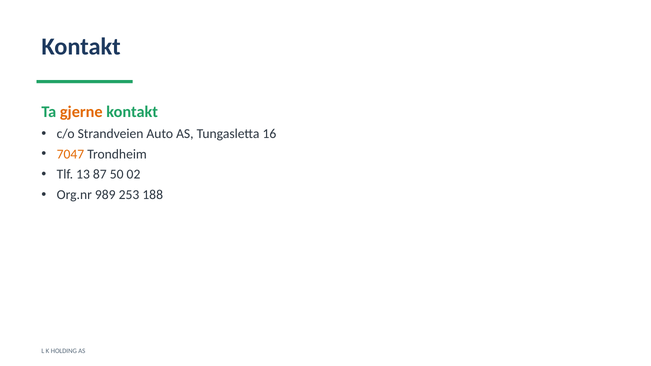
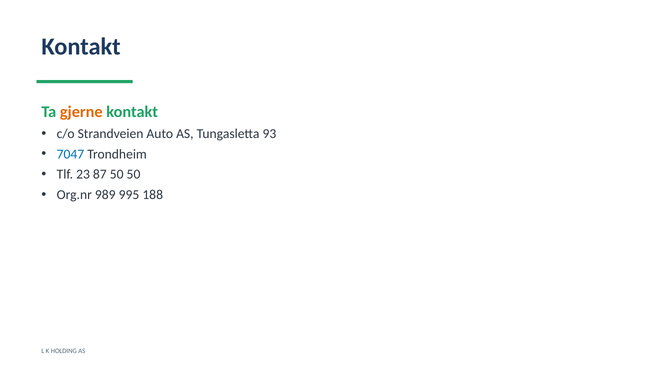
16: 16 -> 93 (269, 134)
7047 colour: orange -> blue (70, 154)
13: 13 -> 23 (83, 175)
50 02: 02 -> 50 (133, 175)
253: 253 -> 995 (129, 195)
